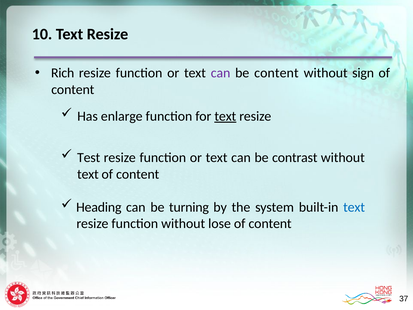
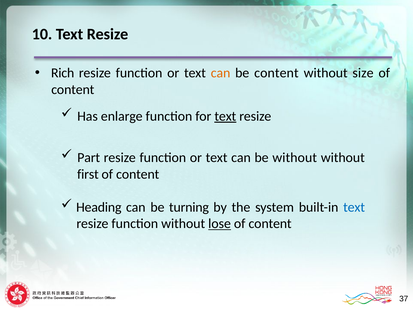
can colour: purple -> orange (221, 73)
sign: sign -> size (363, 73)
Test: Test -> Part (89, 158)
be contrast: contrast -> without (295, 158)
text: text -> first (88, 174)
lose underline: none -> present (220, 224)
